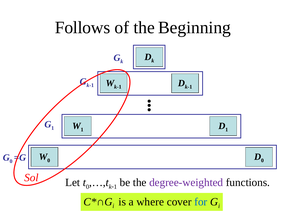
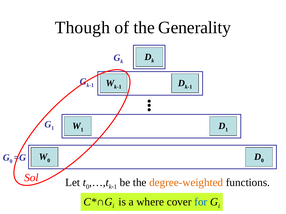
Follows: Follows -> Though (82, 28)
Beginning: Beginning -> Generality (195, 28)
degree-weighted colour: purple -> orange (186, 183)
